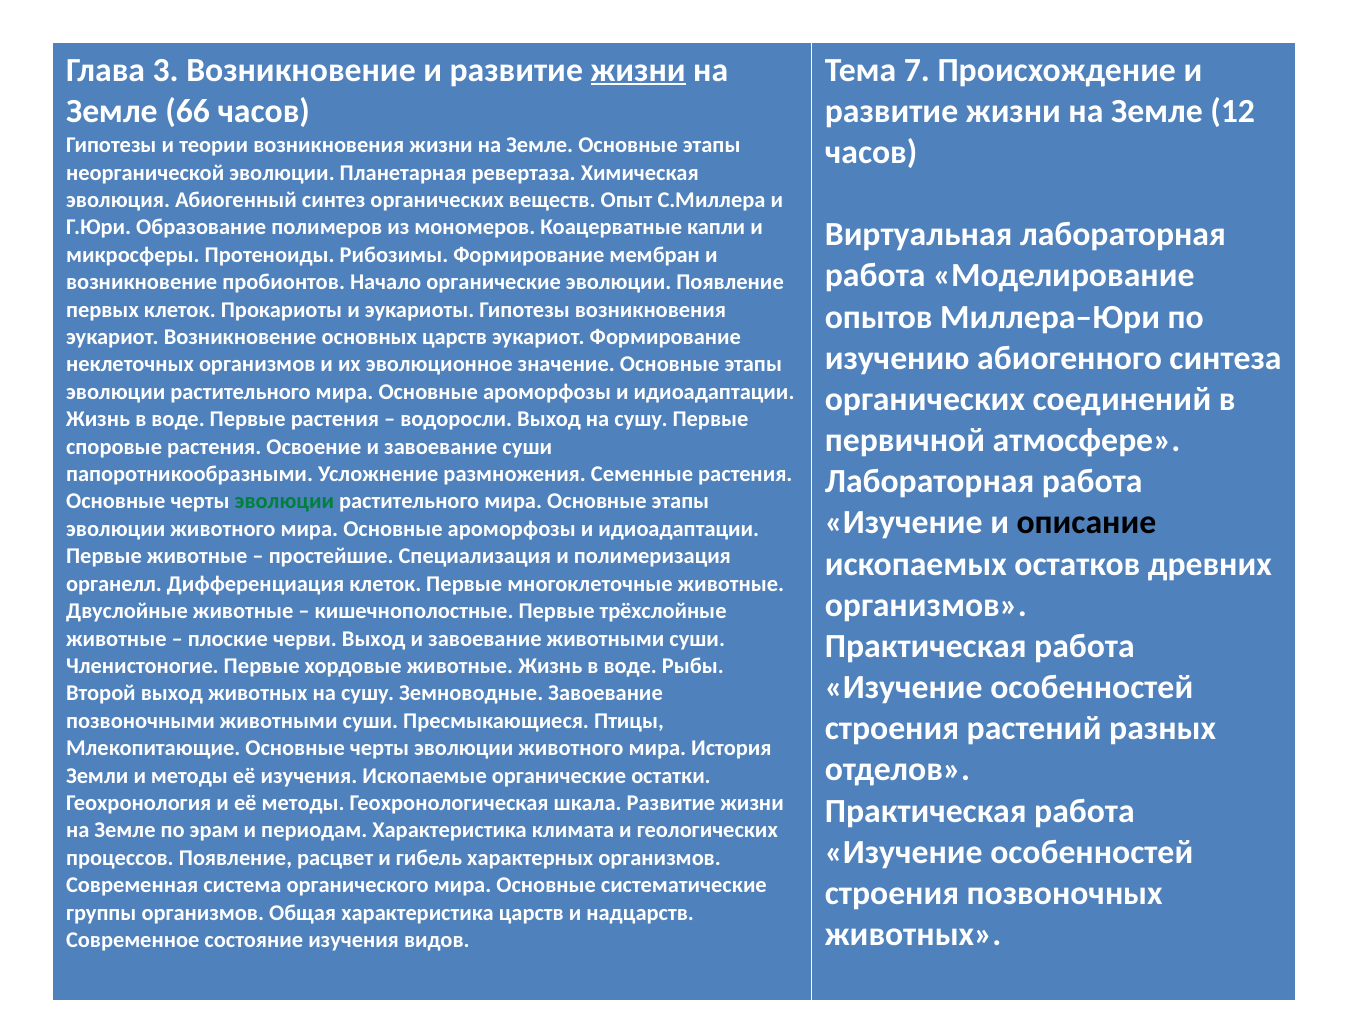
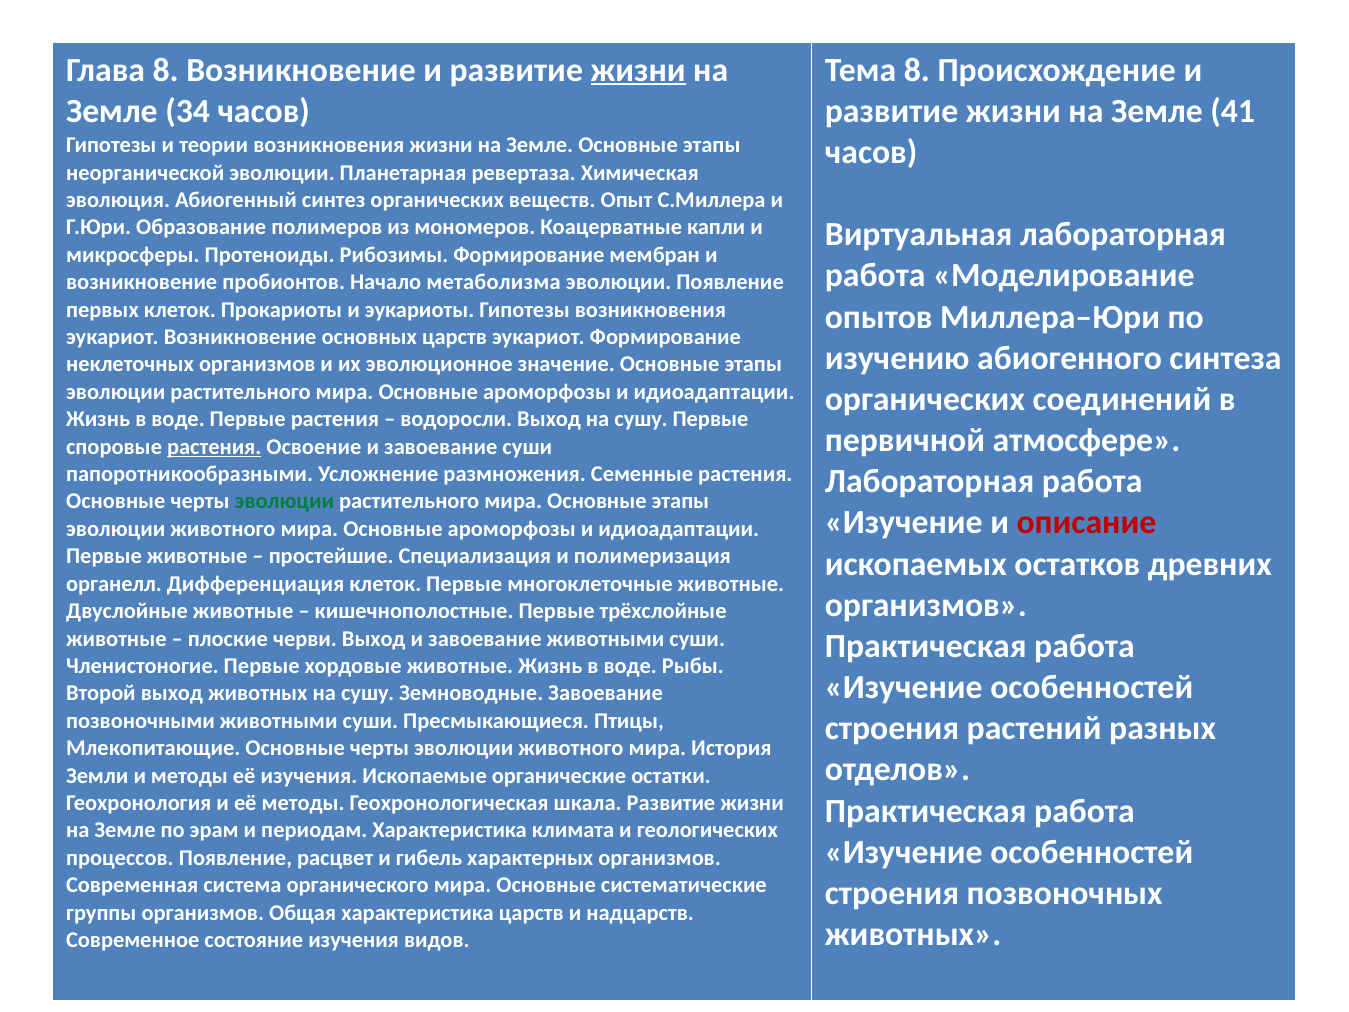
Глава 3: 3 -> 8 (166, 70)
Тема 7: 7 -> 8 (917, 70)
66: 66 -> 34 (188, 111)
12: 12 -> 41 (1233, 111)
Начало органические: органические -> метаболизма (493, 282)
растения underline: none -> present (214, 447)
описание colour: black -> red (1086, 523)
